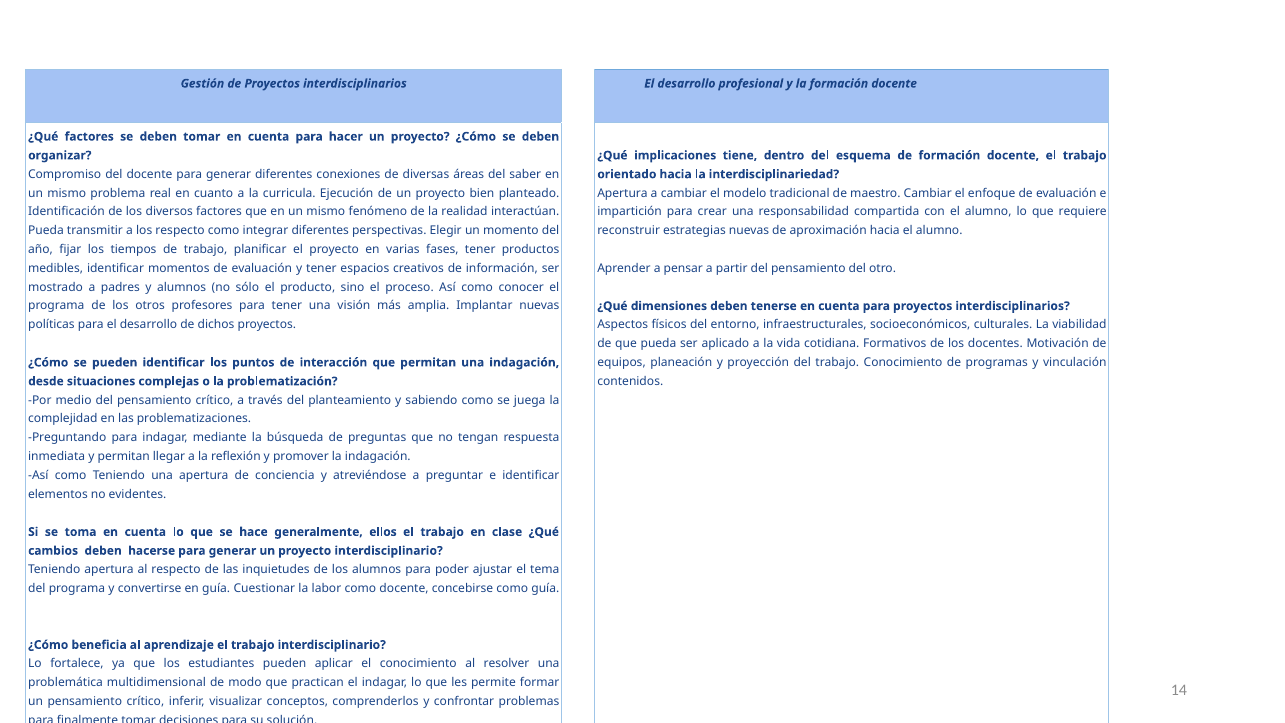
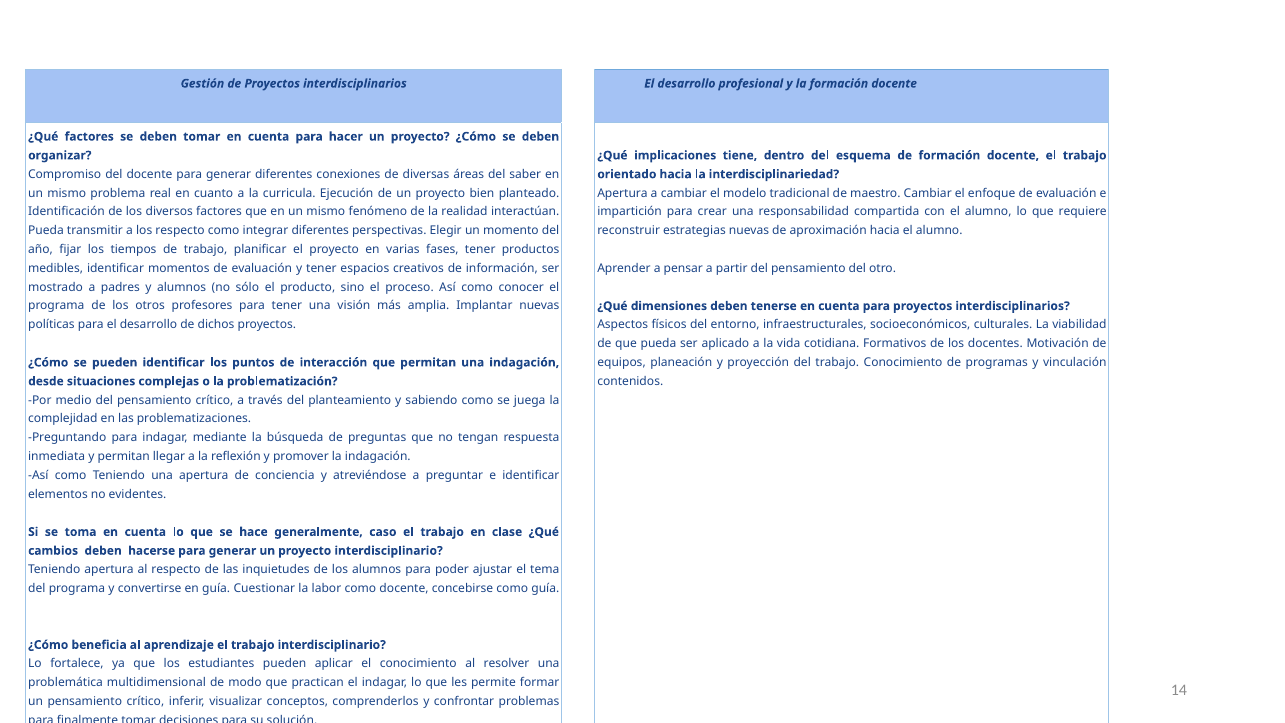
ellos: ellos -> caso (383, 532)
